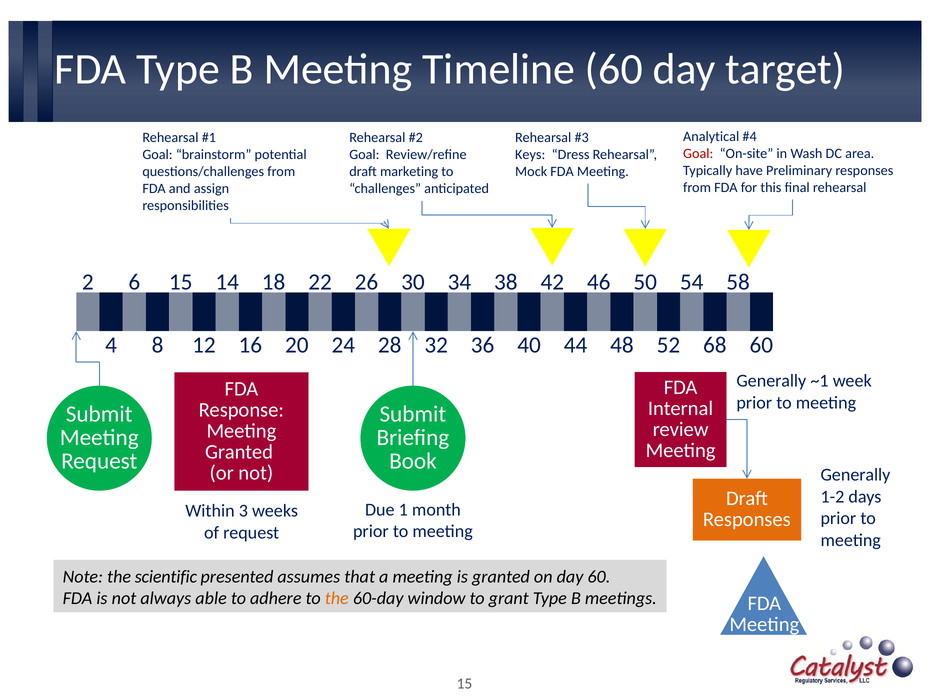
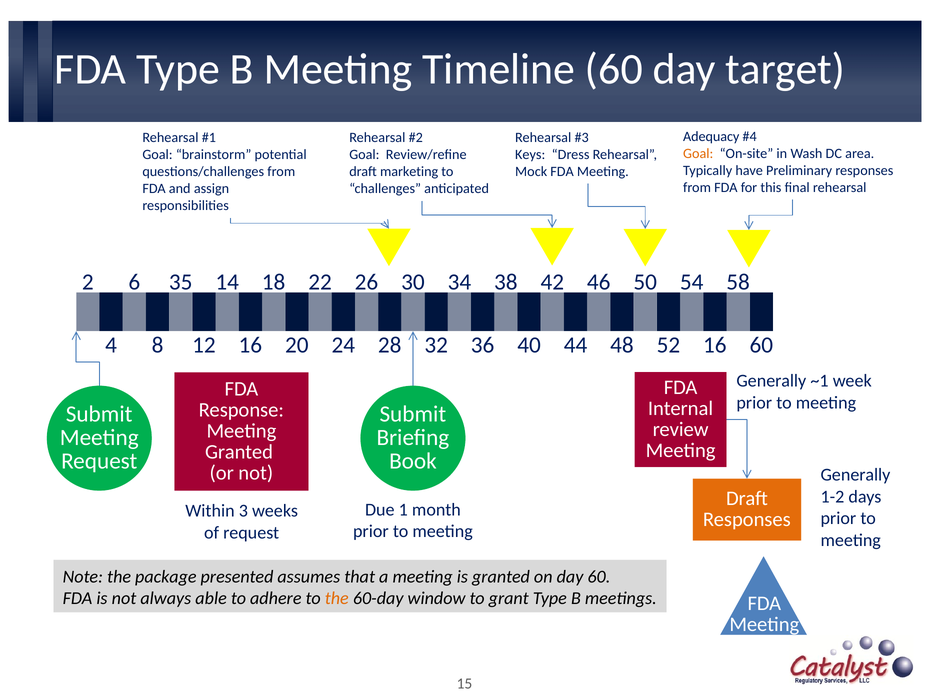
Analytical: Analytical -> Adequacy (711, 136)
Goal colour: red -> orange (698, 153)
6 15: 15 -> 35 (181, 282)
52 68: 68 -> 16 (715, 345)
scientific: scientific -> package (166, 576)
